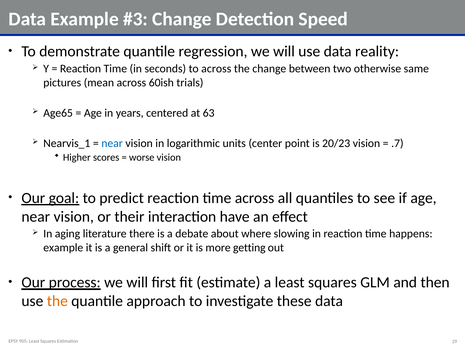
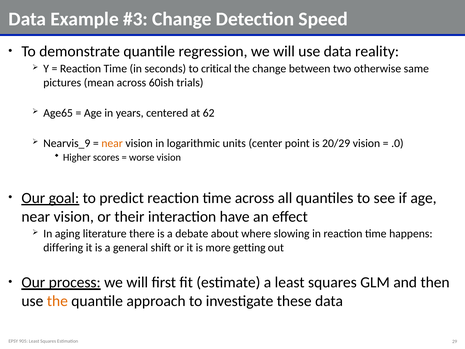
to across: across -> critical (216, 69)
63: 63 -> 62 (209, 113)
Nearvis_1: Nearvis_1 -> Nearvis_9 (67, 143)
near colour: blue -> orange (112, 143)
20/23: 20/23 -> 20/29 (336, 143)
.7: .7 -> .0 (397, 143)
example: example -> differing (63, 248)
